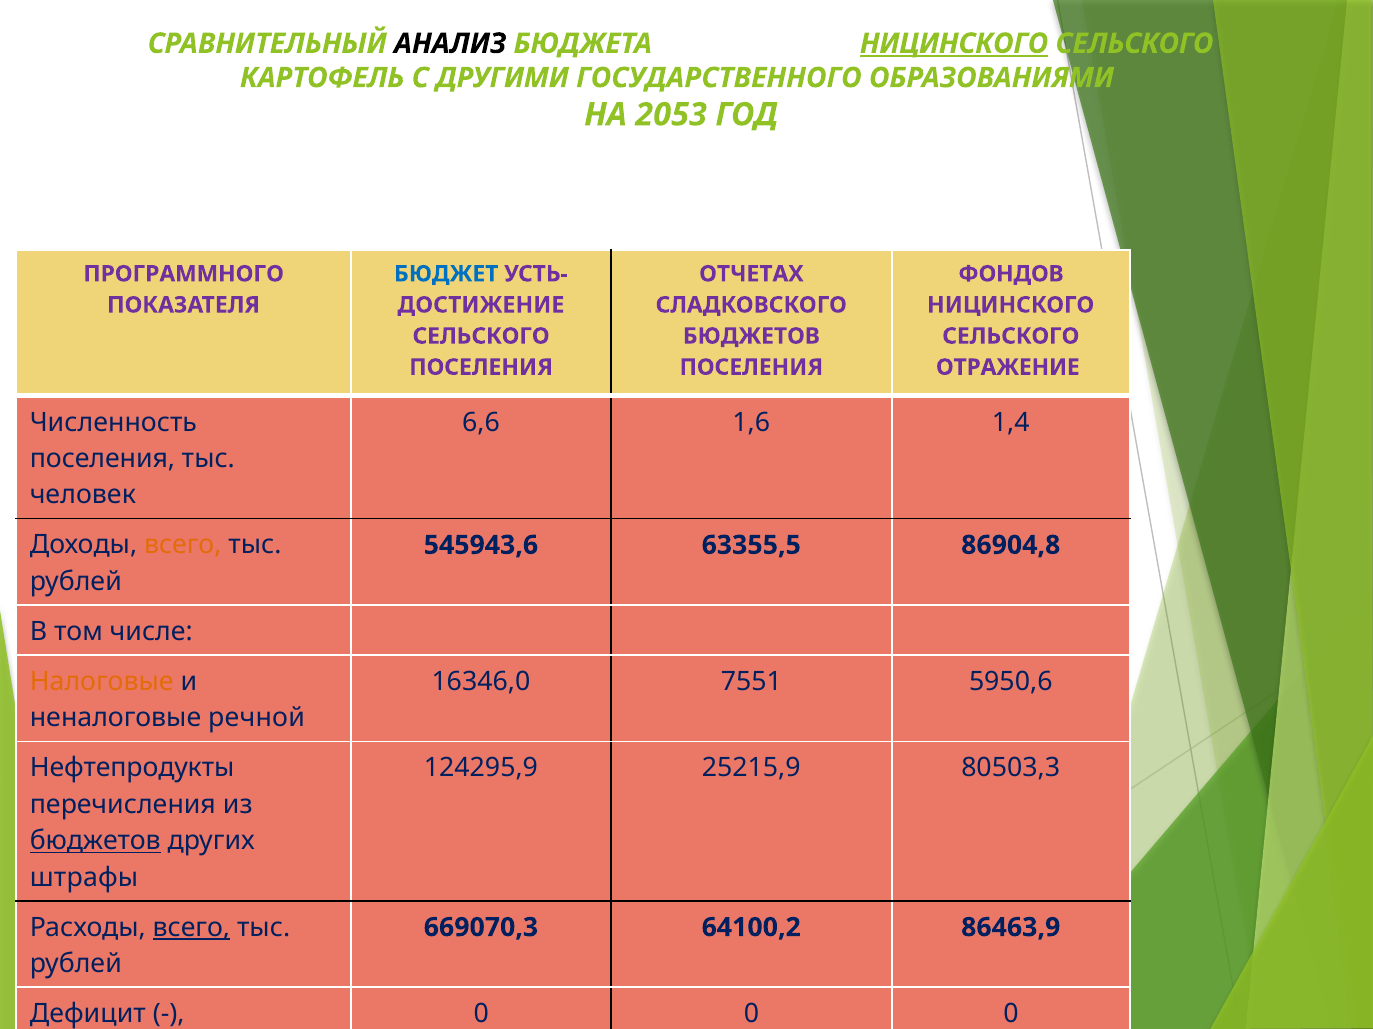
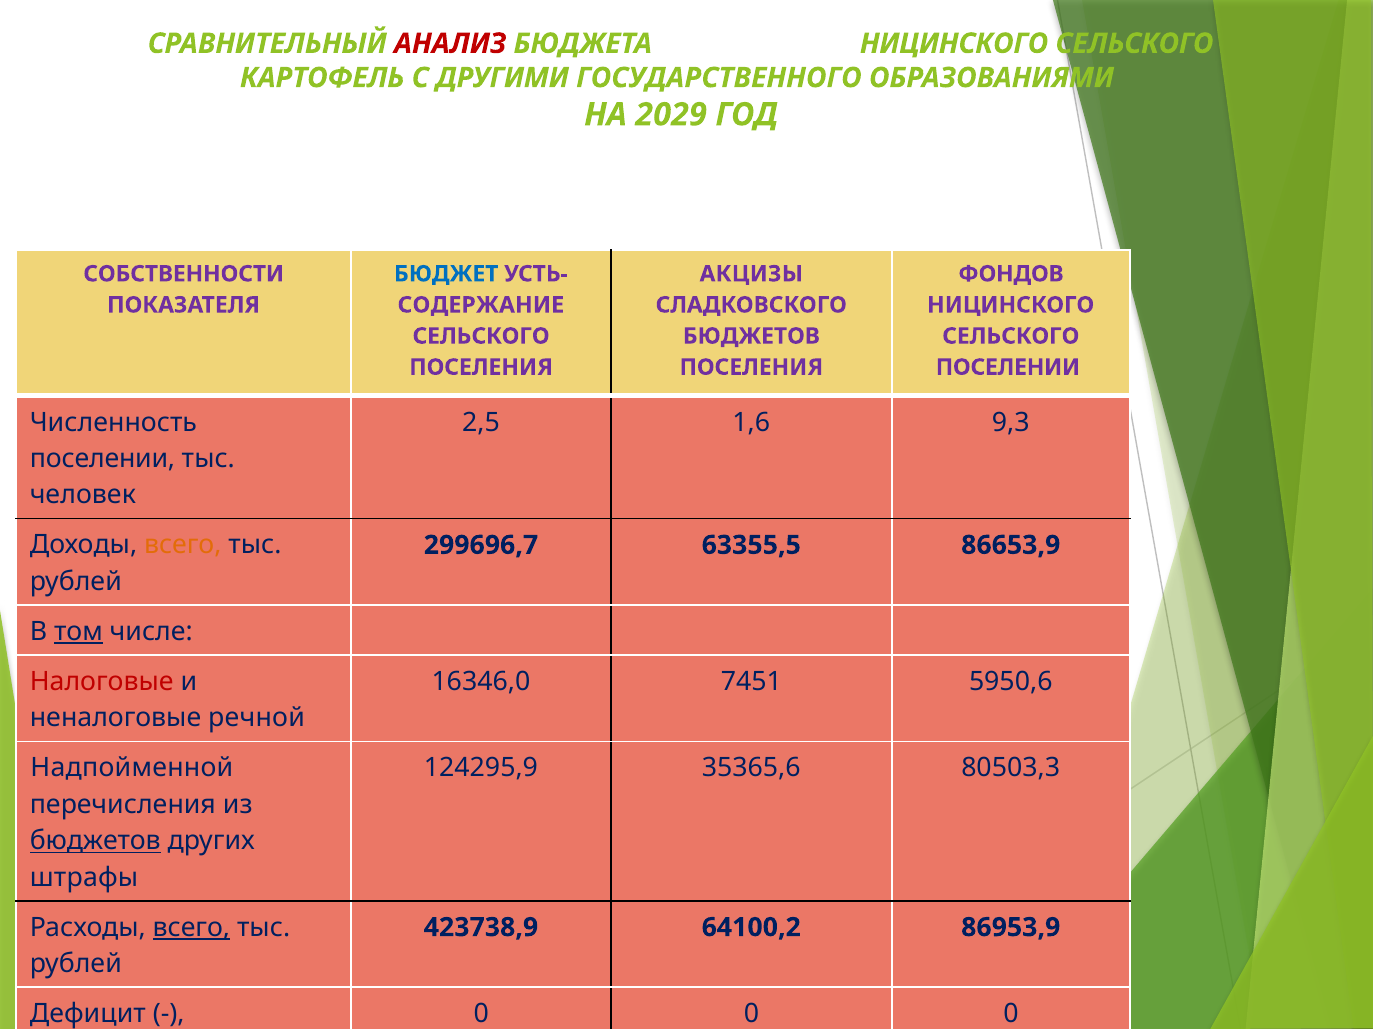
АНАЛИЗ colour: black -> red (450, 44)
НИЦИНСКОГО underline: present -> none (954, 44)
2053: 2053 -> 2029 (671, 115)
ПРОГРАММНОГО: ПРОГРАММНОГО -> СОБСТВЕННОСТИ (184, 274)
ОТЧЕТАХ: ОТЧЕТАХ -> АКЦИЗЫ (751, 274)
ДОСТИЖЕНИЕ: ДОСТИЖЕНИЕ -> СОДЕРЖАНИЕ (481, 305)
ОТРАЖЕНИЕ: ОТРАЖЕНИЕ -> ПОСЕЛЕНИИ (1008, 367)
6,6: 6,6 -> 2,5 (481, 423)
1,4: 1,4 -> 9,3 (1011, 423)
поселения: поселения -> поселении (103, 459)
545943,6: 545943,6 -> 299696,7 (481, 545)
86904,8: 86904,8 -> 86653,9 (1011, 545)
том underline: none -> present (78, 632)
Налоговые colour: orange -> red (102, 682)
7551: 7551 -> 7451 (751, 682)
Нефтепродукты: Нефтепродукты -> Надпойменной (132, 769)
25215,9: 25215,9 -> 35365,6 (751, 769)
669070,3: 669070,3 -> 423738,9 (481, 928)
86463,9: 86463,9 -> 86953,9 (1011, 928)
